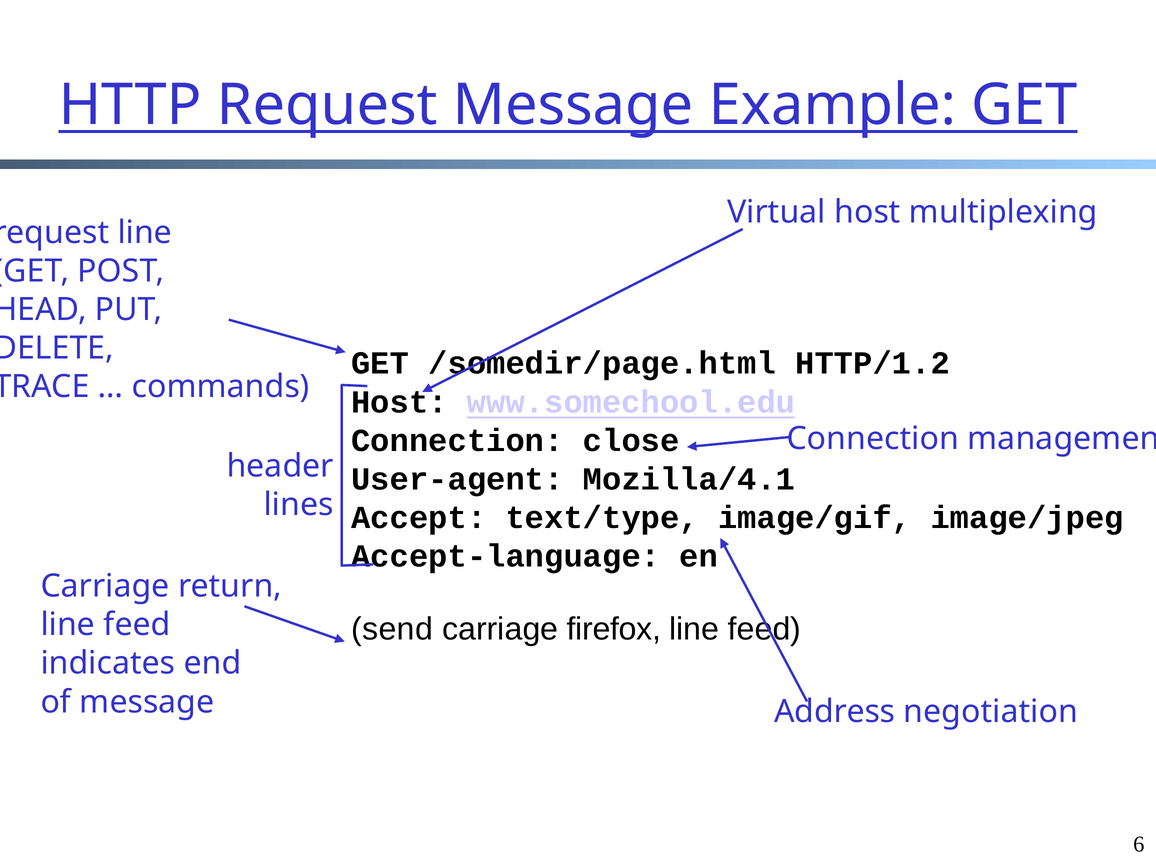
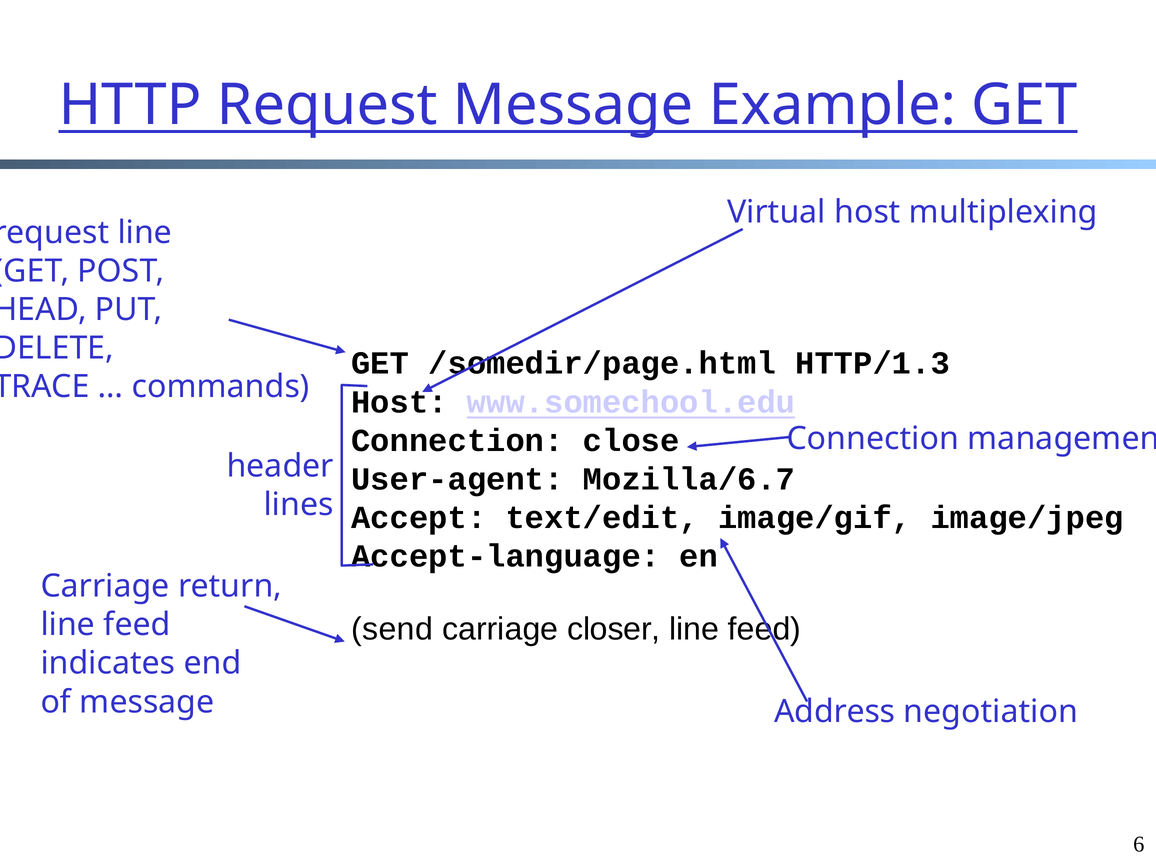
HTTP/1.2: HTTP/1.2 -> HTTP/1.3 (873, 363)
Mozilla/4.1: Mozilla/4.1 -> Mozilla/6.7 (689, 479)
text/type: text/type -> text/edit (602, 518)
firefox: firefox -> closer (614, 629)
